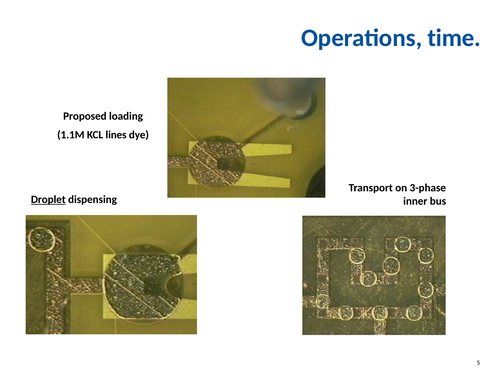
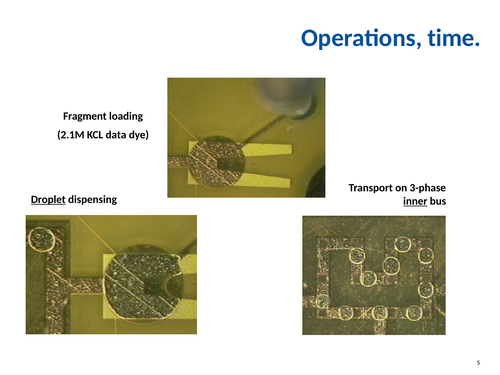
Proposed: Proposed -> Fragment (85, 116)
1.1M: 1.1M -> 2.1M (71, 135)
lines: lines -> data (116, 135)
inner underline: none -> present (415, 201)
